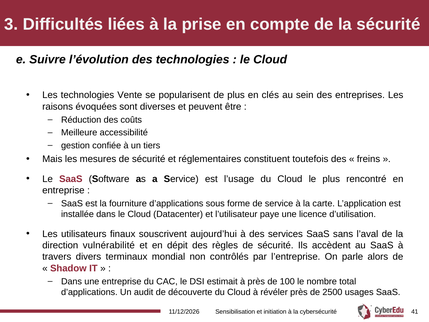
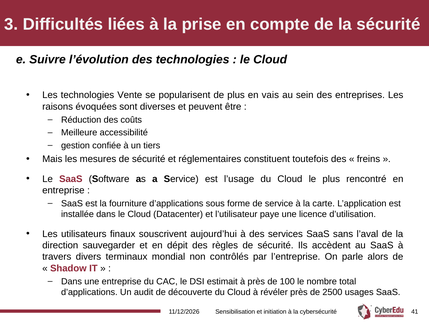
clés: clés -> vais (270, 95)
vulnérabilité: vulnérabilité -> sauvegarder (109, 245)
